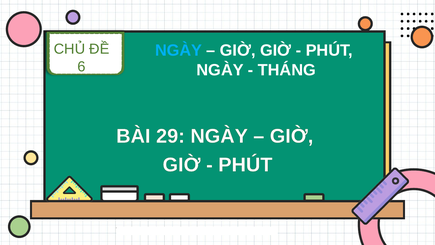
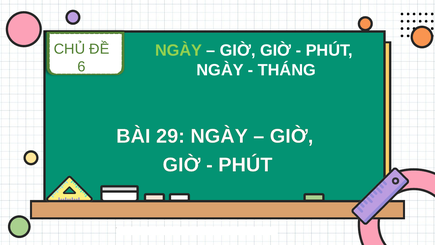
NGÀY colour: light blue -> light green (179, 50)
